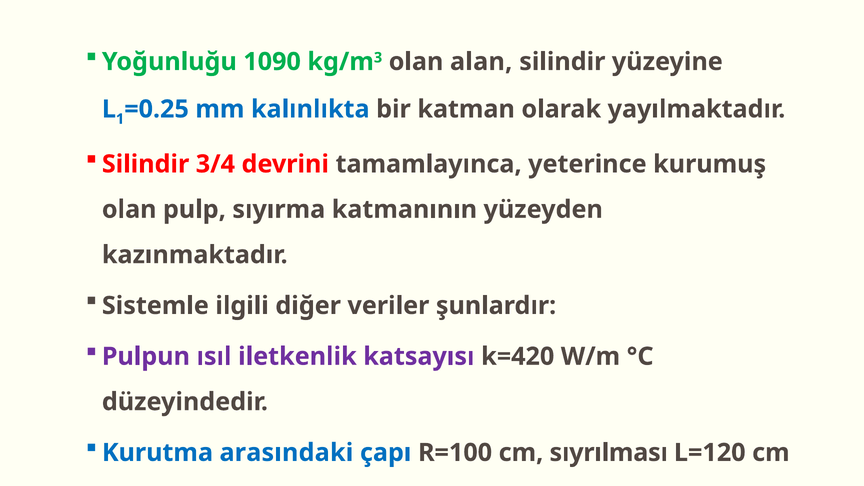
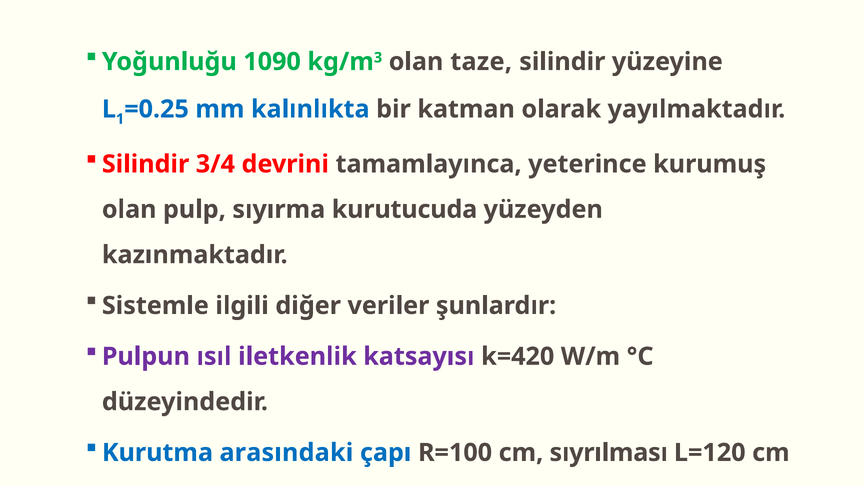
alan: alan -> taze (481, 62)
katmanının: katmanının -> kurutucuda (404, 209)
